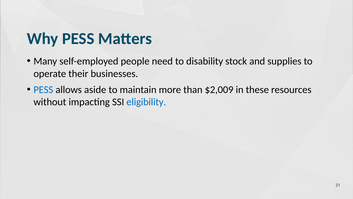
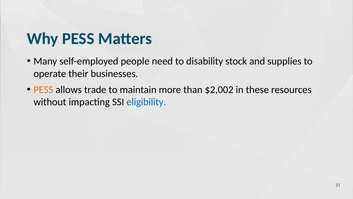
PESS colour: blue -> orange (43, 89)
aside: aside -> trade (95, 89)
$2,009: $2,009 -> $2,002 (219, 89)
